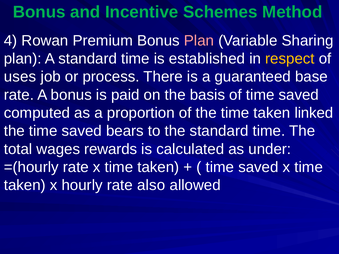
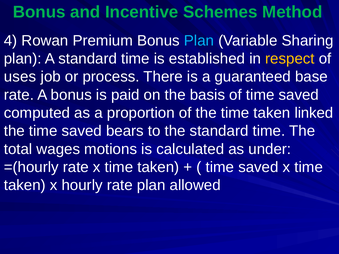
Plan colour: pink -> light blue (199, 41)
rewards: rewards -> motions (111, 149)
rate also: also -> plan (151, 185)
